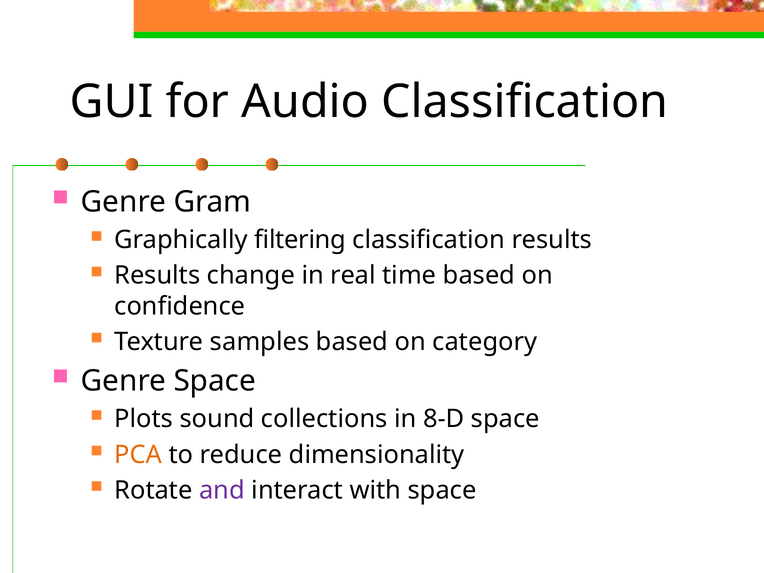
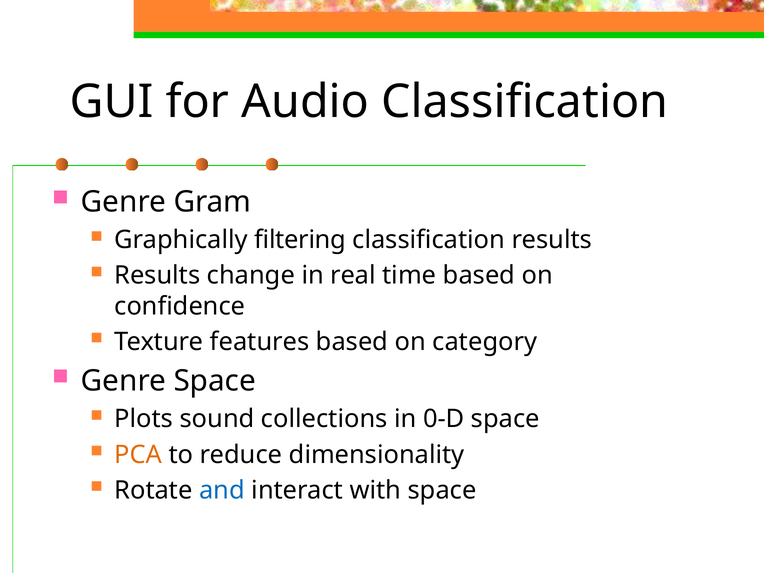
samples: samples -> features (260, 342)
8-D: 8-D -> 0-D (444, 419)
and colour: purple -> blue (222, 490)
